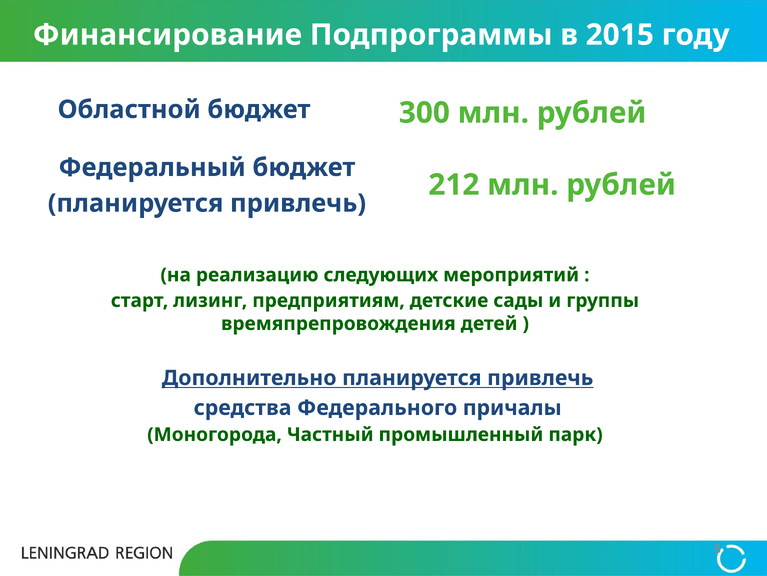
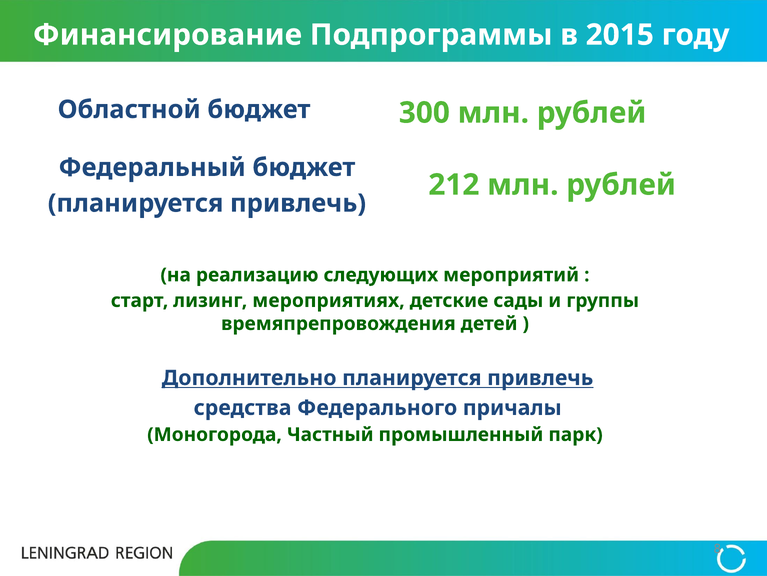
предприятиям: предприятиям -> мероприятиях (328, 300)
